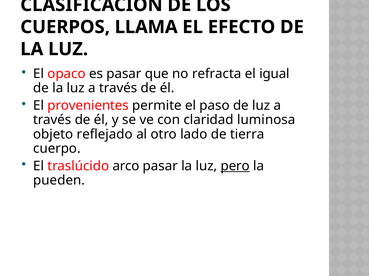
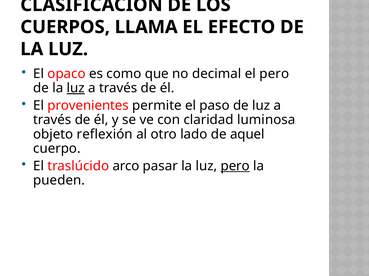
es pasar: pasar -> como (124, 74)
refracta: refracta -> decimal (217, 74)
el igual: igual -> pero (274, 74)
luz underline: none -> present (76, 88)
reflejado: reflejado -> reflexión (105, 134)
tierra: tierra -> aquel (247, 134)
